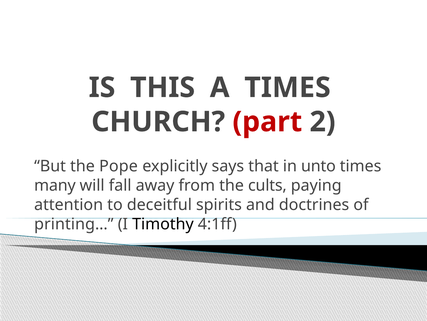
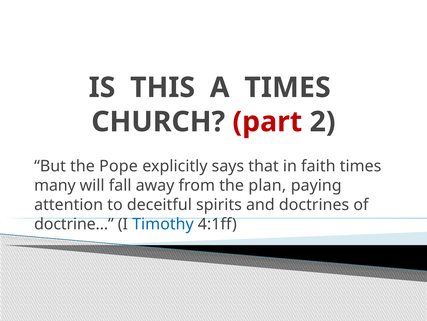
unto: unto -> faith (318, 166)
cults: cults -> plan (267, 185)
printing…: printing… -> doctrine… (74, 224)
Timothy colour: black -> blue (163, 224)
